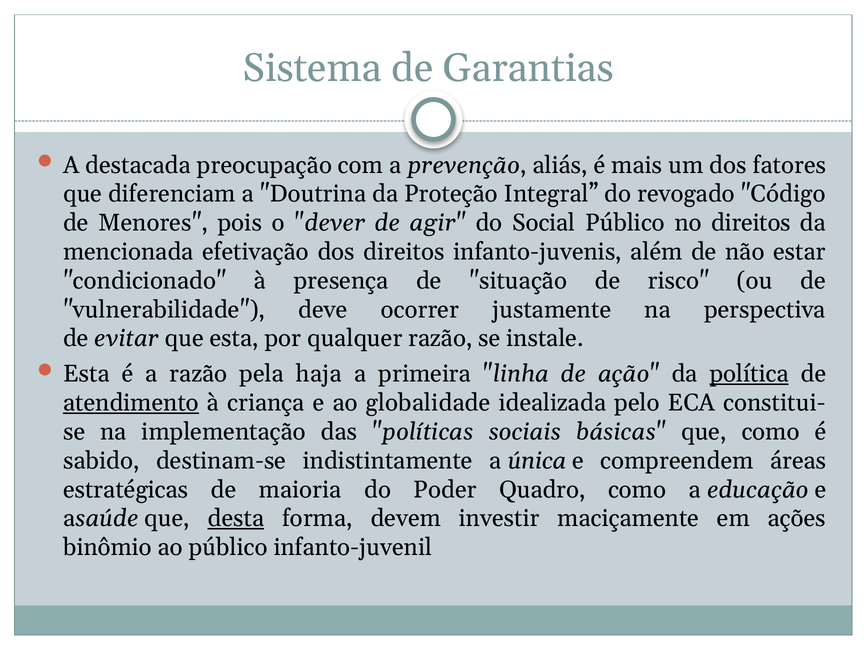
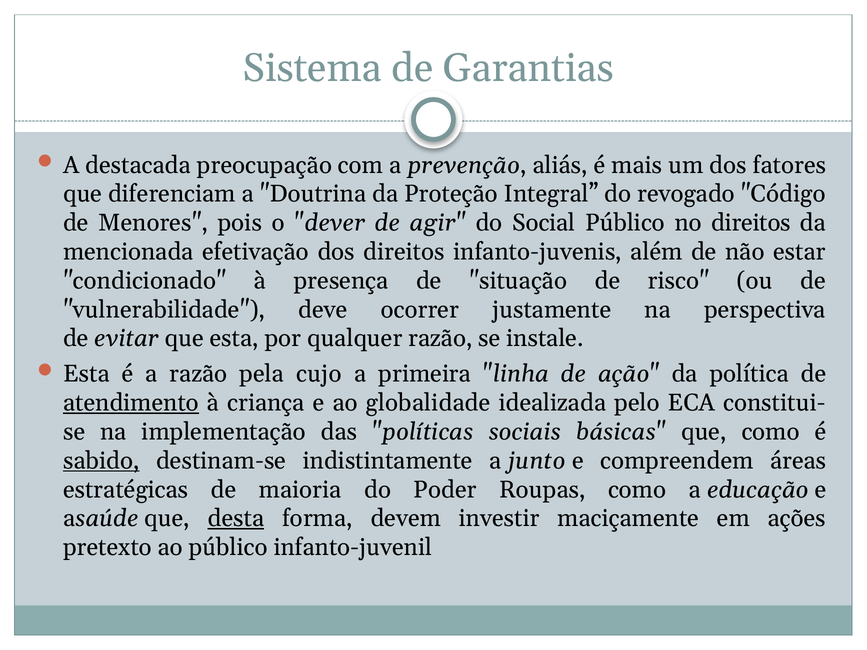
haja: haja -> cujo (319, 374)
política underline: present -> none (749, 374)
sabido underline: none -> present (101, 461)
única: única -> junto (537, 461)
Quadro: Quadro -> Roupas (542, 490)
binômio: binômio -> pretexto (107, 548)
